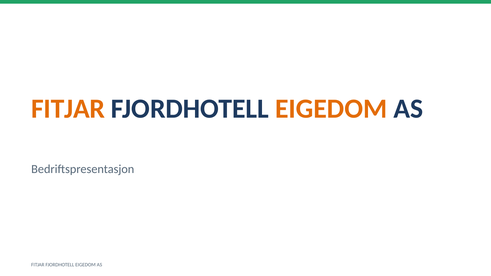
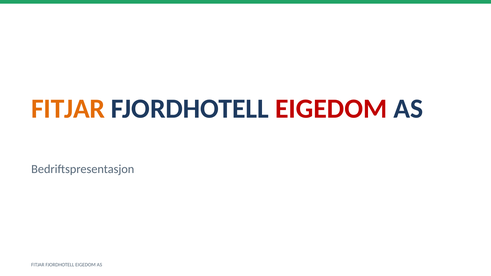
EIGEDOM colour: orange -> red (331, 109)
